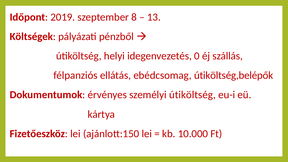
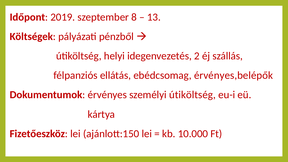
0: 0 -> 2 (197, 56)
útiköltség,belépők: útiköltség,belépők -> érvényes,belépők (234, 75)
